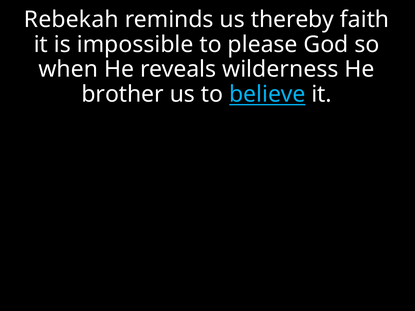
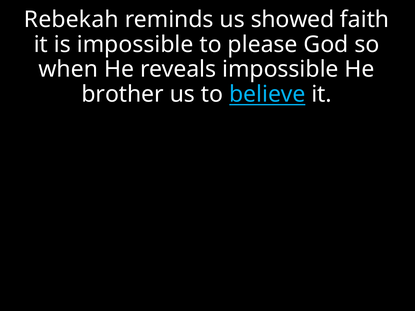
thereby: thereby -> showed (293, 20)
reveals wilderness: wilderness -> impossible (280, 69)
